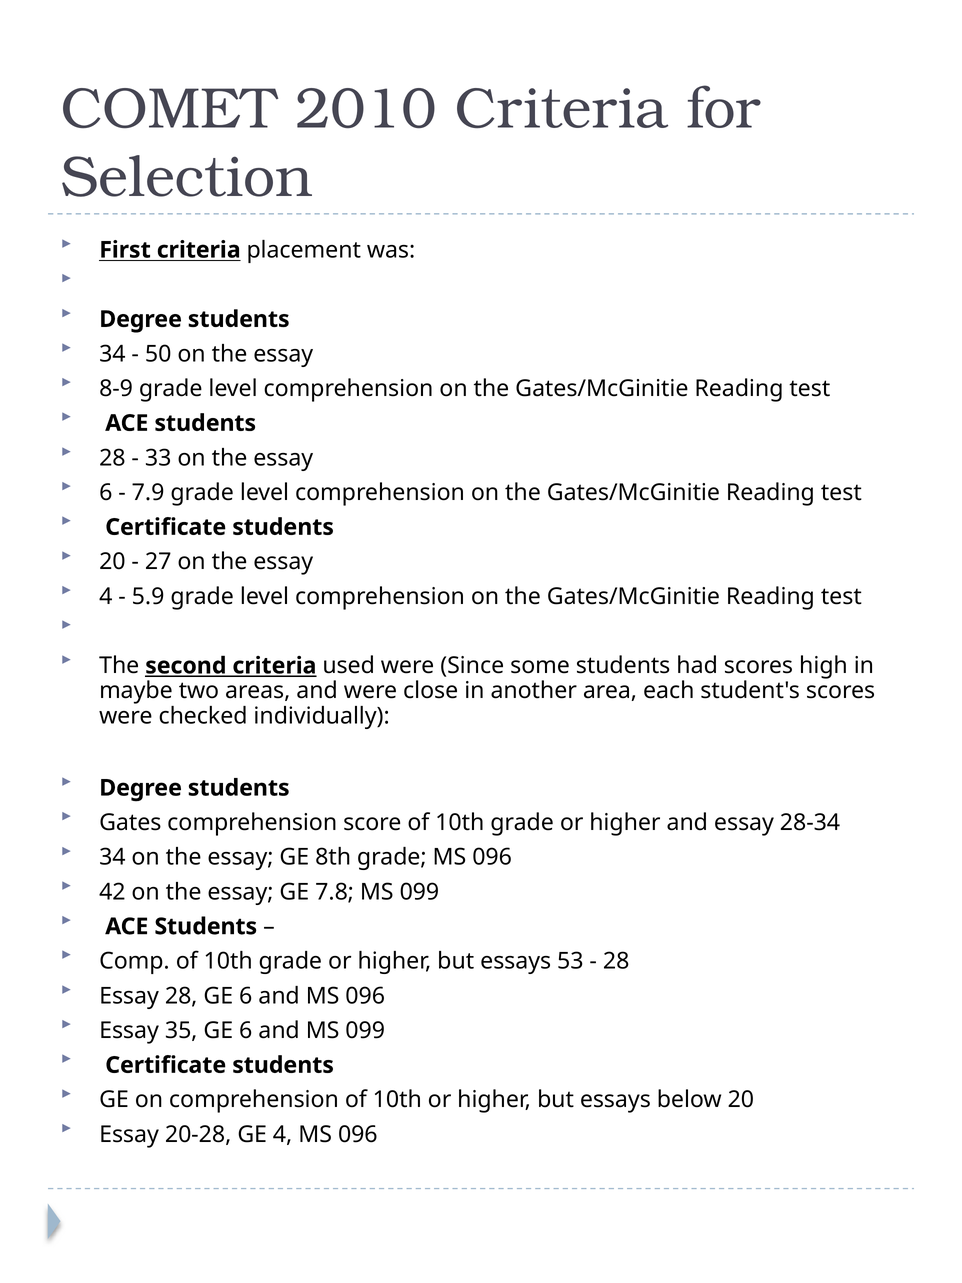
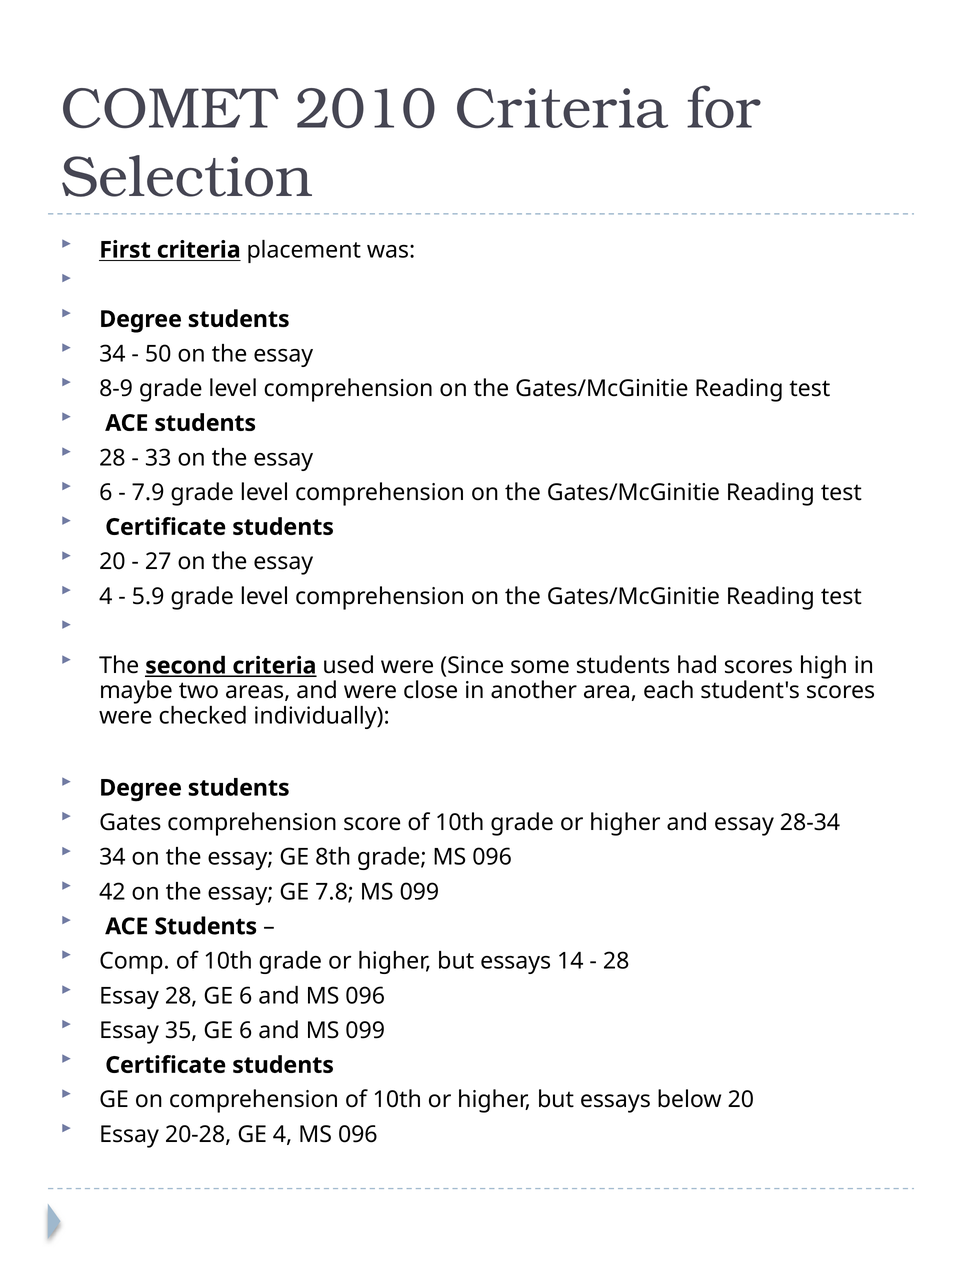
53: 53 -> 14 (570, 961)
